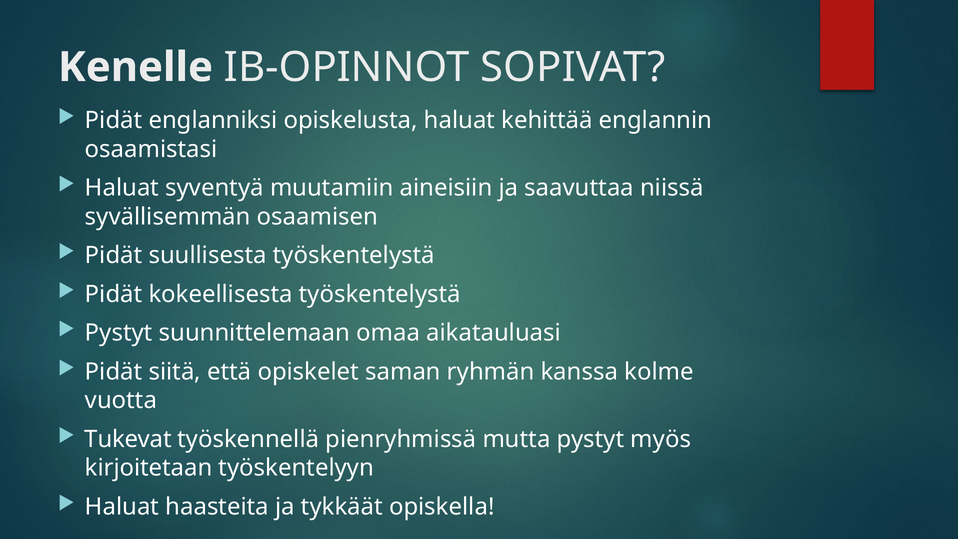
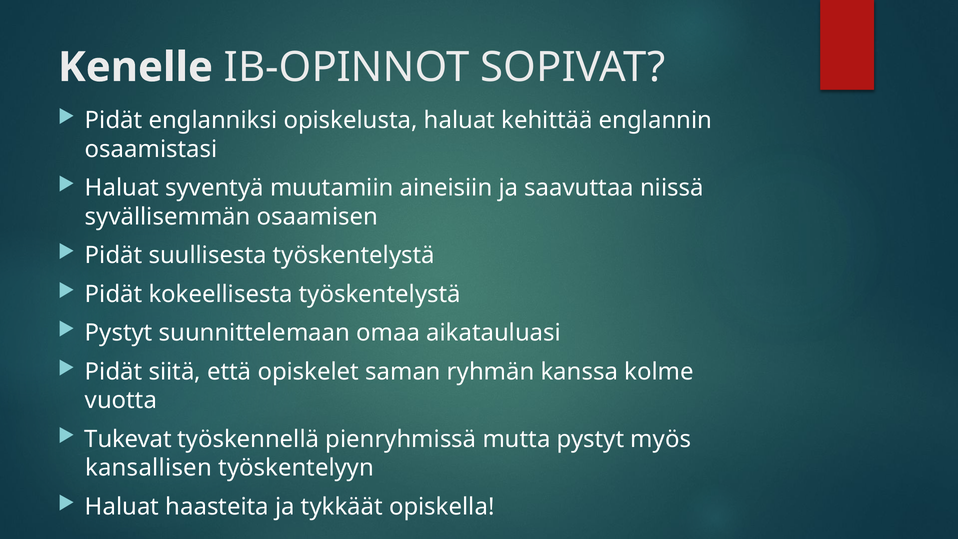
kirjoitetaan: kirjoitetaan -> kansallisen (149, 468)
